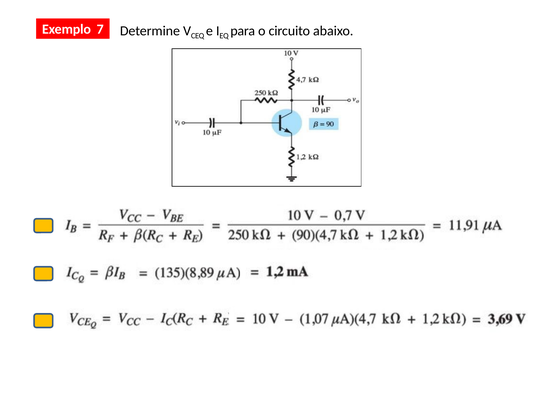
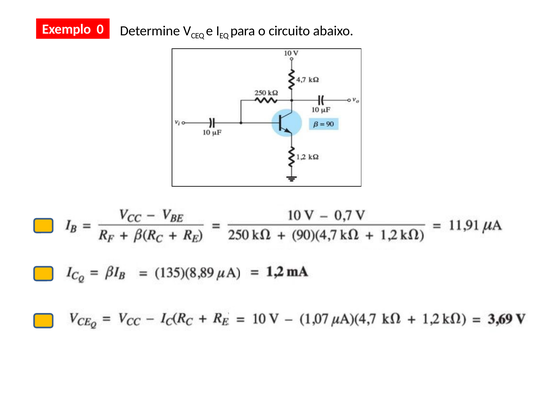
7: 7 -> 0 (100, 29)
